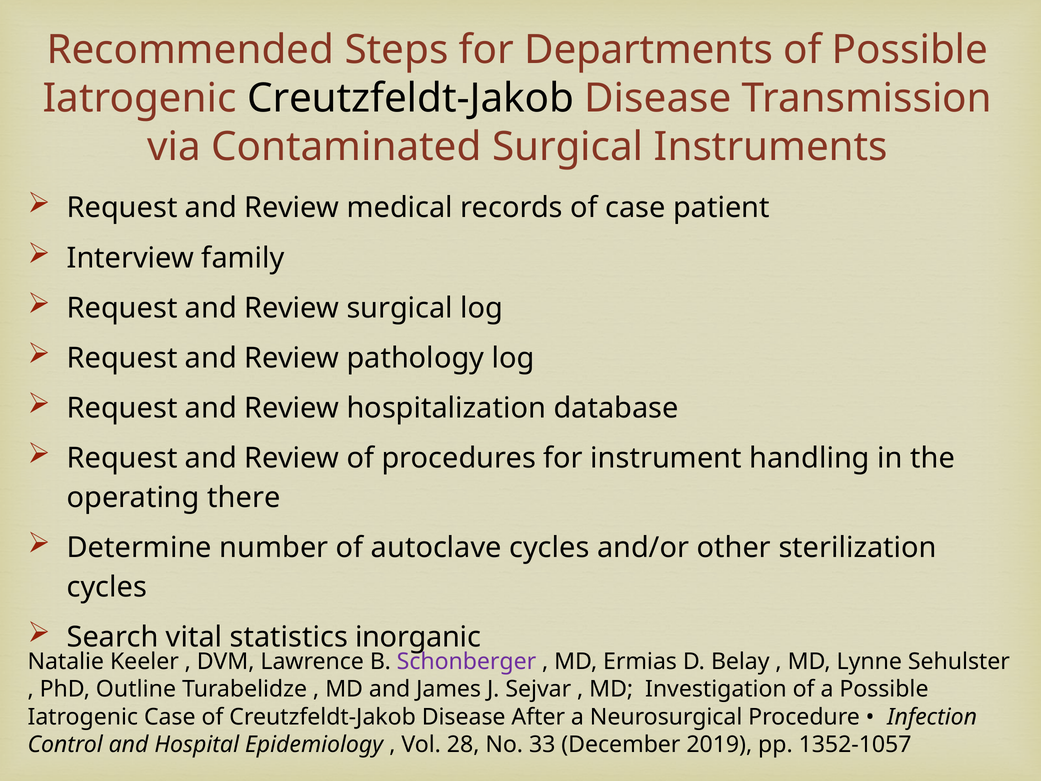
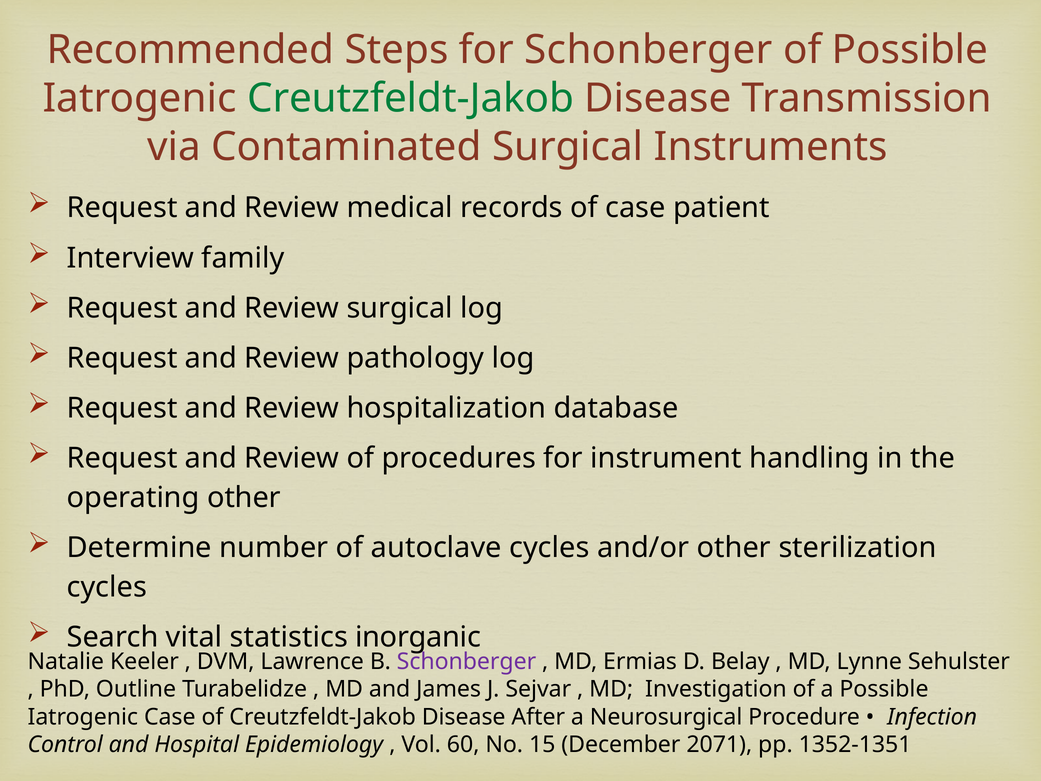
for Departments: Departments -> Schonberger (648, 50)
Creutzfeldt‐Jakob colour: black -> green (411, 98)
operating there: there -> other (244, 497)
28: 28 -> 60 (463, 745)
33: 33 -> 15 (542, 745)
2019: 2019 -> 2071 (719, 745)
1352-1057: 1352-1057 -> 1352-1351 (855, 745)
